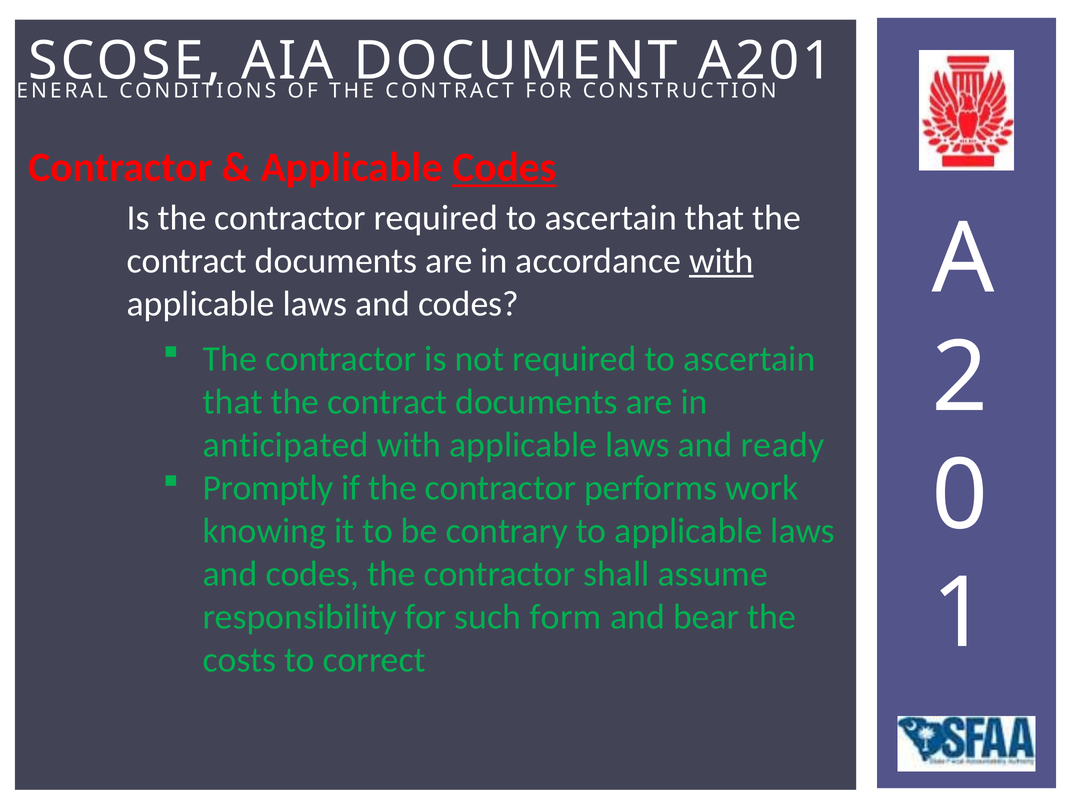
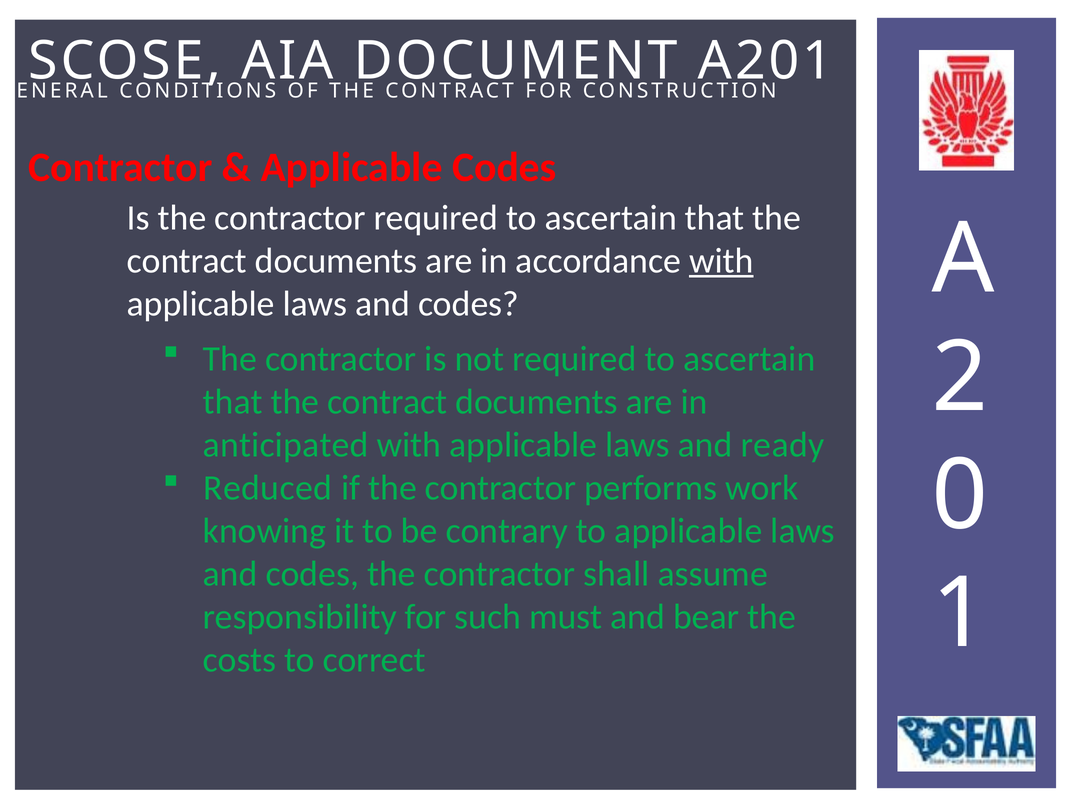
Codes underline: present -> none (504, 167)
Promptly: Promptly -> Reduced (268, 488)
form: form -> must (566, 616)
